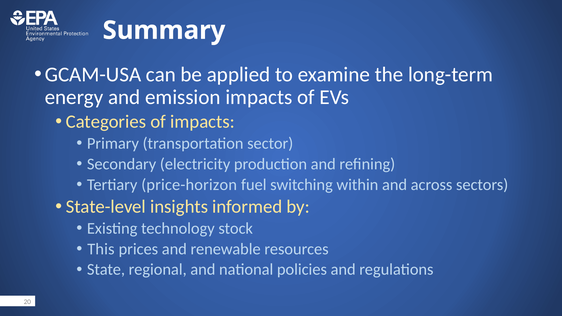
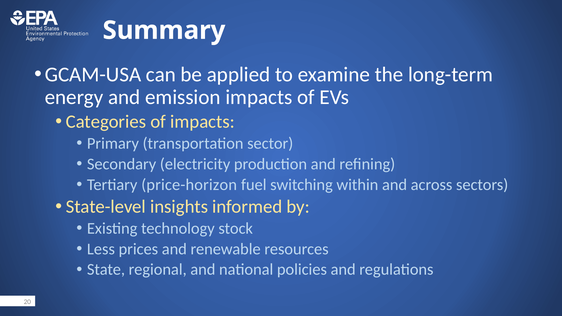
This: This -> Less (101, 249)
